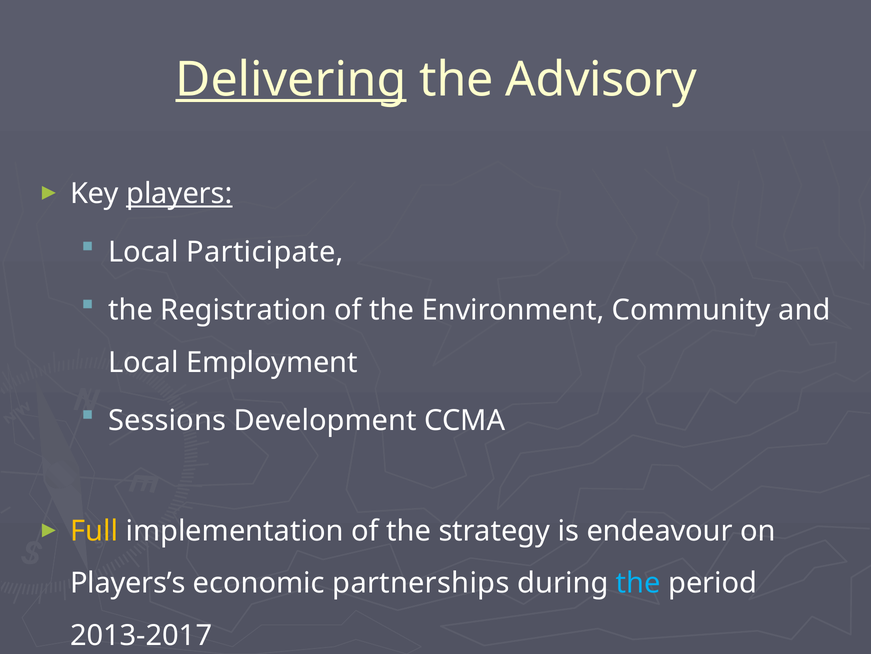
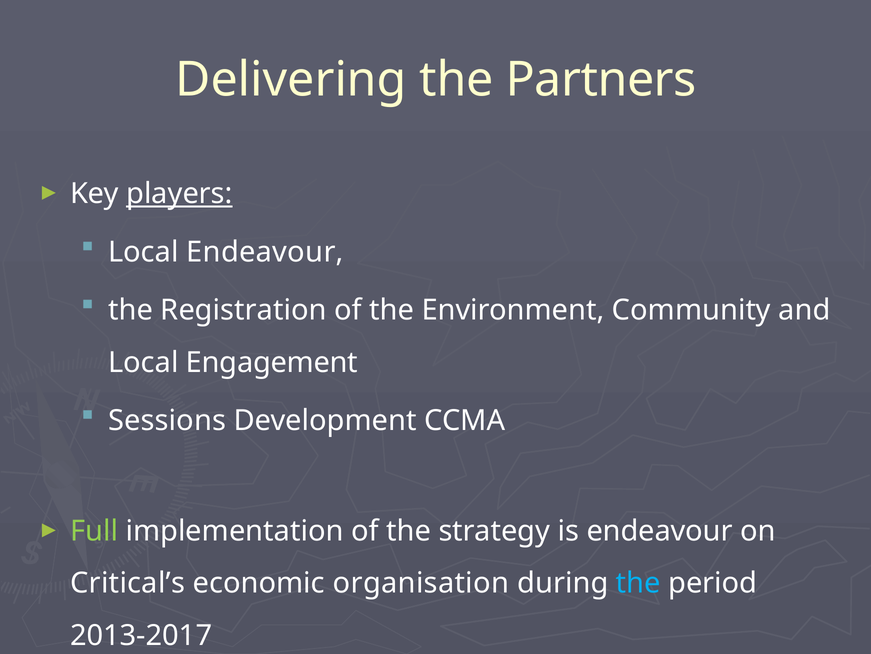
Delivering underline: present -> none (291, 80)
Advisory: Advisory -> Partners (601, 80)
Local Participate: Participate -> Endeavour (265, 252)
Employment: Employment -> Engagement (272, 362)
Full colour: yellow -> light green (94, 530)
Players’s: Players’s -> Critical’s (128, 583)
partnerships: partnerships -> organisation (421, 583)
